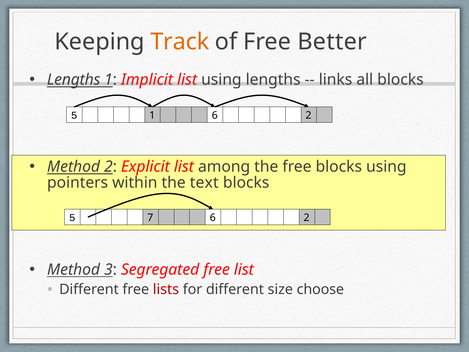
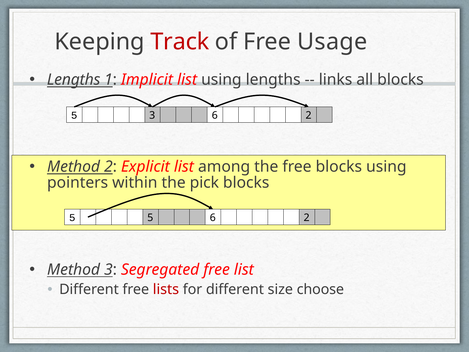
Track colour: orange -> red (180, 42)
Better: Better -> Usage (332, 42)
5 1: 1 -> 3 (152, 115)
text: text -> pick (204, 183)
5 7: 7 -> 5 (150, 218)
